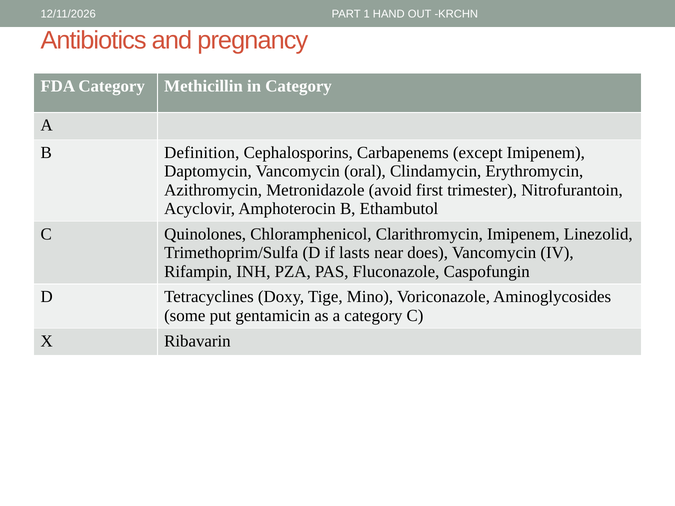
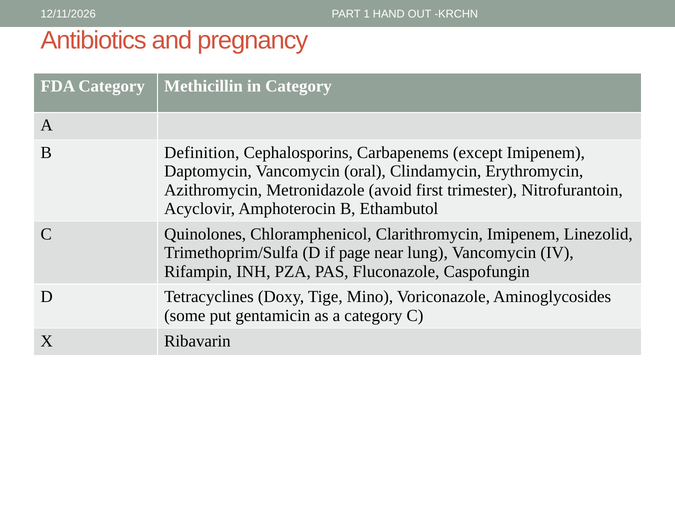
lasts: lasts -> page (355, 253)
does: does -> lung (428, 253)
